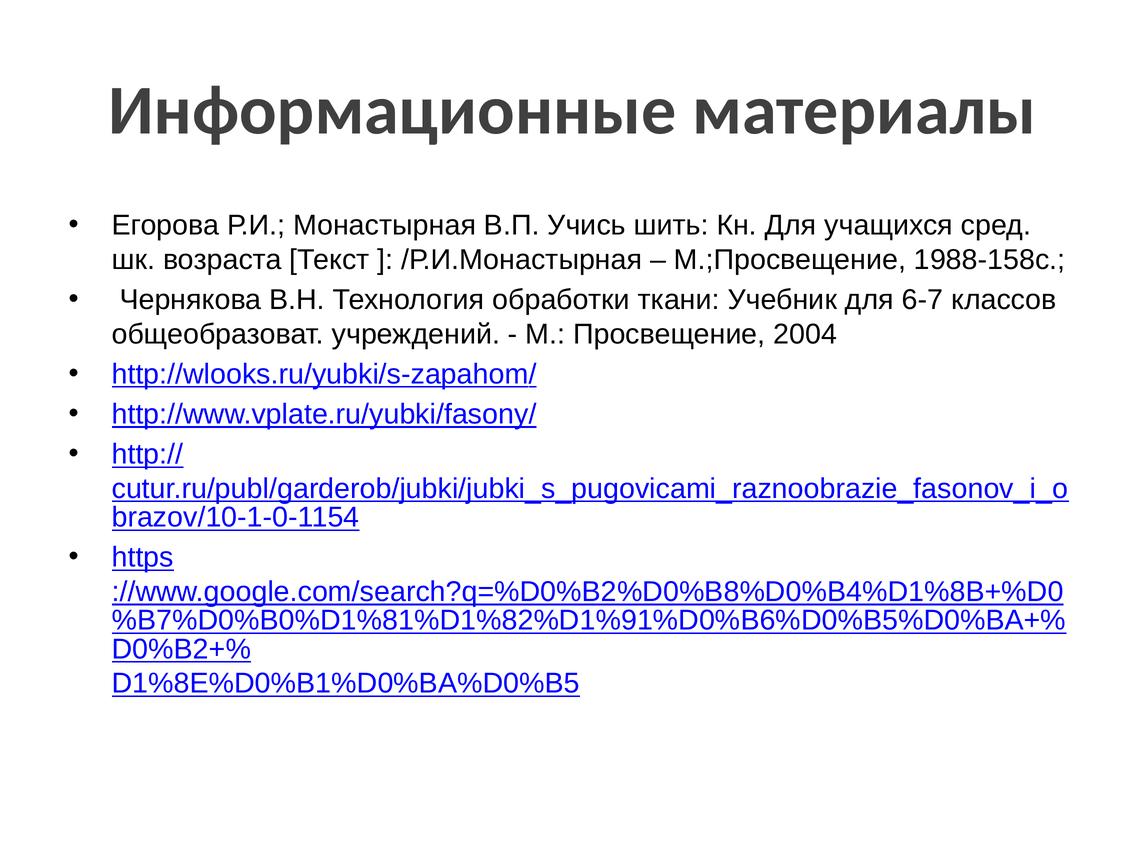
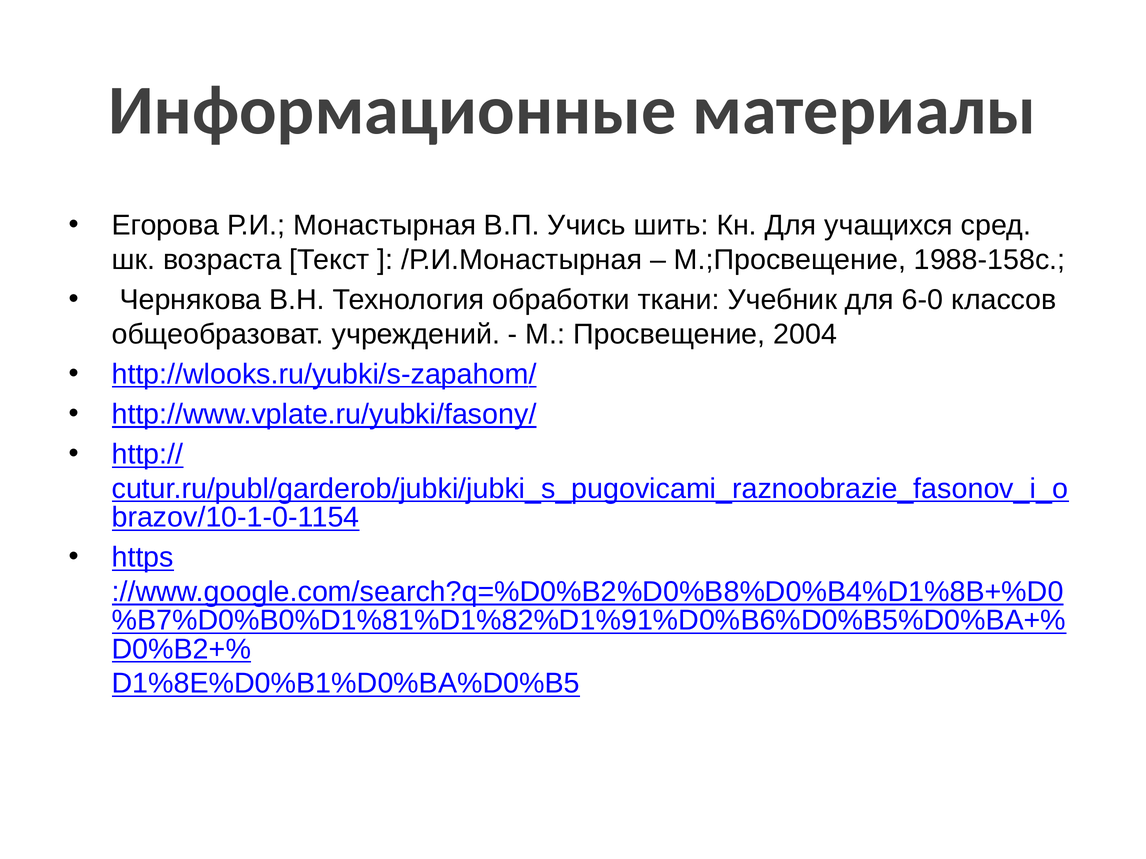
6-7: 6-7 -> 6-0 (922, 300)
